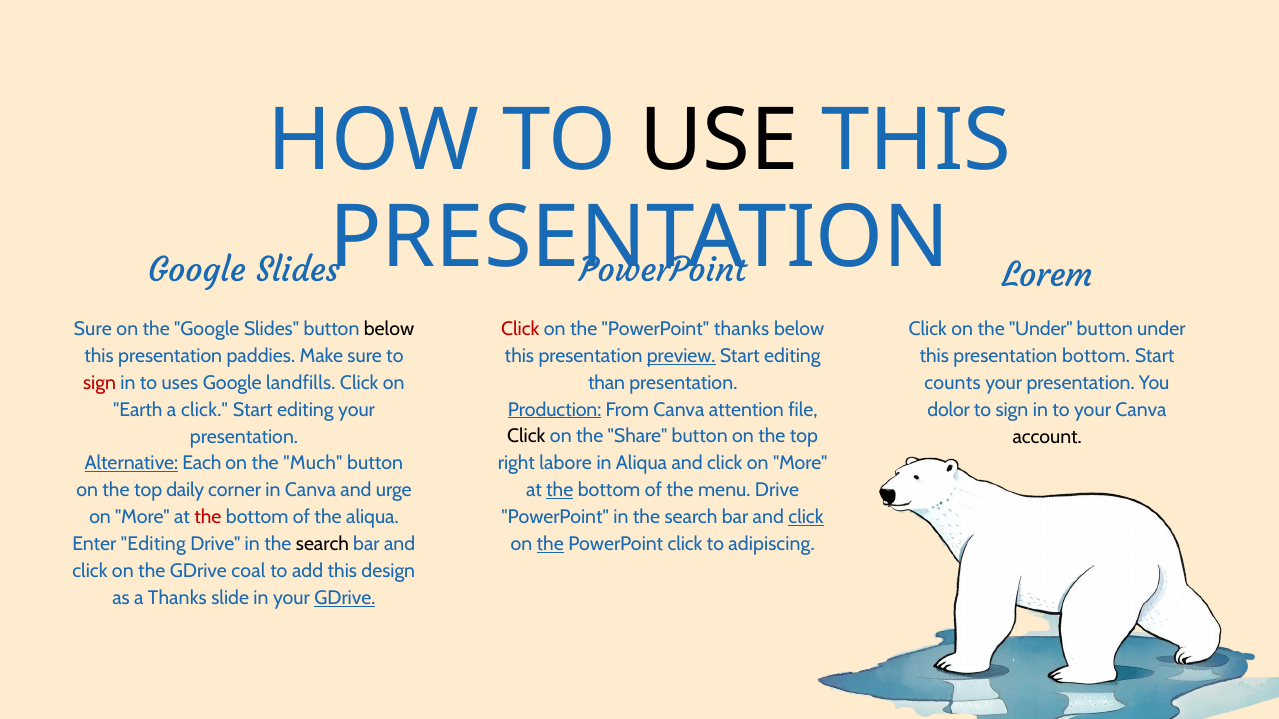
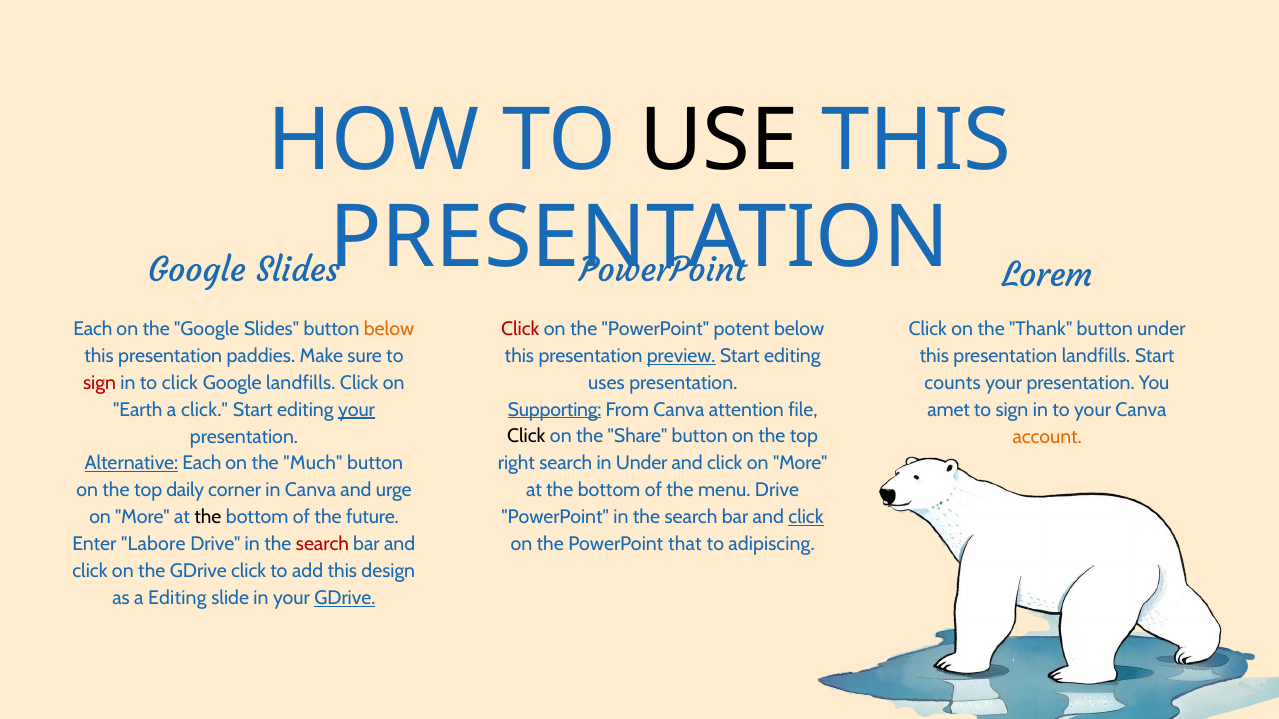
PowerPoint thanks: thanks -> potent (742, 329)
Sure: Sure -> Each (93, 329)
below colour: black -> orange (389, 329)
the Under: Under -> Thank (1041, 329)
presentation bottom: bottom -> landfills (1096, 356)
to uses: uses -> click (180, 383)
than: than -> uses (606, 383)
Production: Production -> Supporting (555, 410)
your underline: none -> present (356, 410)
dolor: dolor -> amet (949, 410)
account colour: black -> orange (1047, 437)
right labore: labore -> search (566, 464)
in Aliqua: Aliqua -> Under (642, 464)
the underline: present -> none (560, 491)
the colour: red -> black (208, 518)
the aliqua: aliqua -> future (372, 518)
Enter Editing: Editing -> Labore (153, 545)
search colour: black -> red (322, 545)
the underline: present -> none (550, 545)
PowerPoint click: click -> that (685, 545)
GDrive coal: coal -> click (249, 572)
a Thanks: Thanks -> Editing (177, 599)
